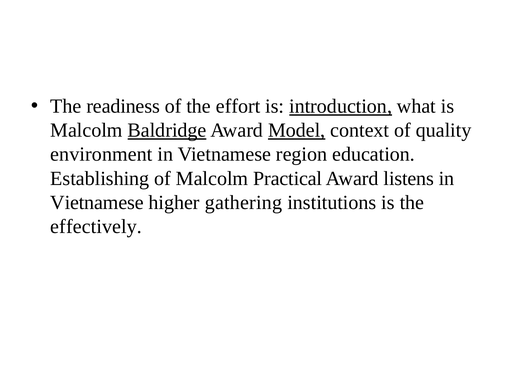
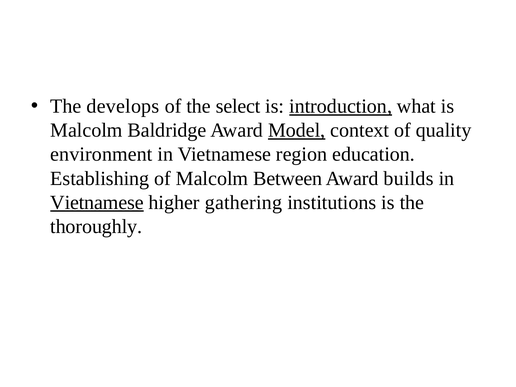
readiness: readiness -> develops (123, 106)
effort: effort -> select (238, 106)
Baldridge underline: present -> none (167, 130)
Practical: Practical -> Between (288, 178)
listens: listens -> builds (409, 178)
Vietnamese underline: none -> present (97, 202)
effectively: effectively -> thoroughly (96, 226)
